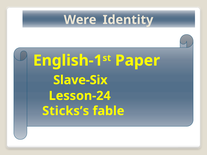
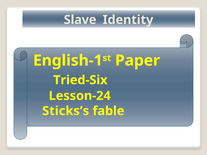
Were: Were -> Slave (80, 20)
Slave-Six: Slave-Six -> Tried-Six (80, 80)
